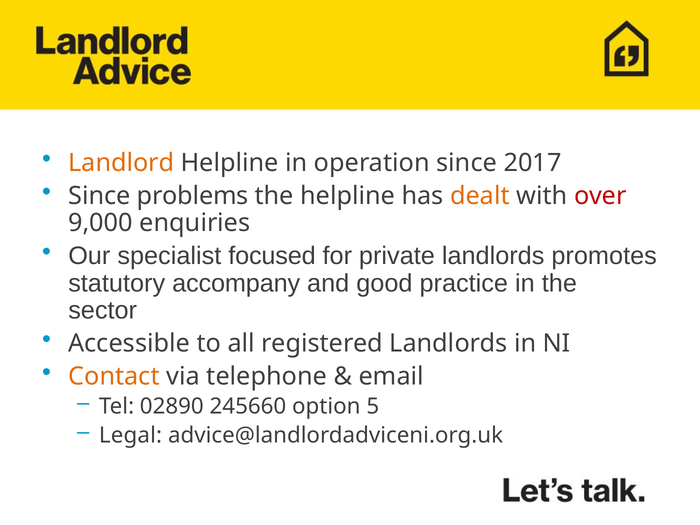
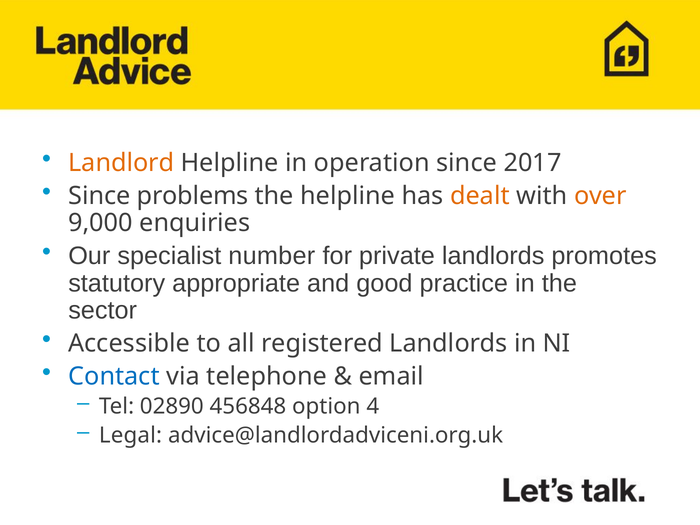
over colour: red -> orange (600, 196)
focused: focused -> number (272, 256)
accompany: accompany -> appropriate (236, 283)
Contact colour: orange -> blue (114, 376)
245660: 245660 -> 456848 (248, 407)
5: 5 -> 4 (373, 407)
